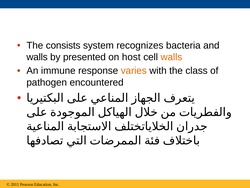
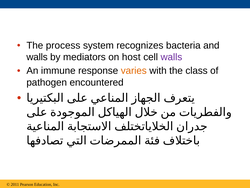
consists: consists -> process (63, 45)
presented: presented -> mediators (84, 57)
walls colour: orange -> purple (171, 57)
